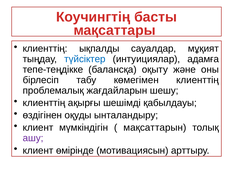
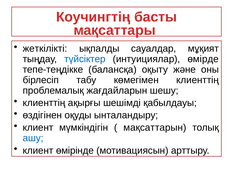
клиенттің: клиенттің -> жеткілікті (45, 48)
адамға: адамға -> өмірде (203, 59)
ашу colour: purple -> blue (33, 138)
